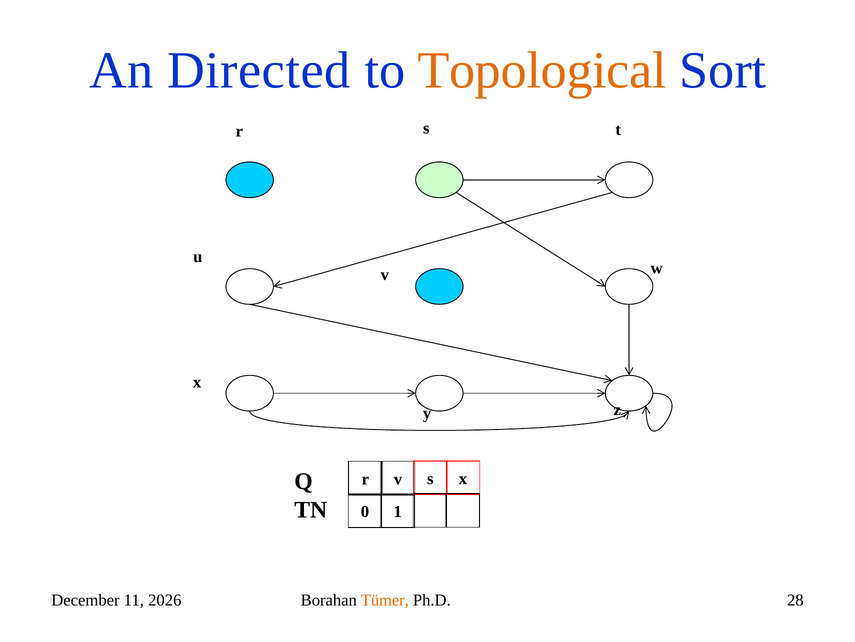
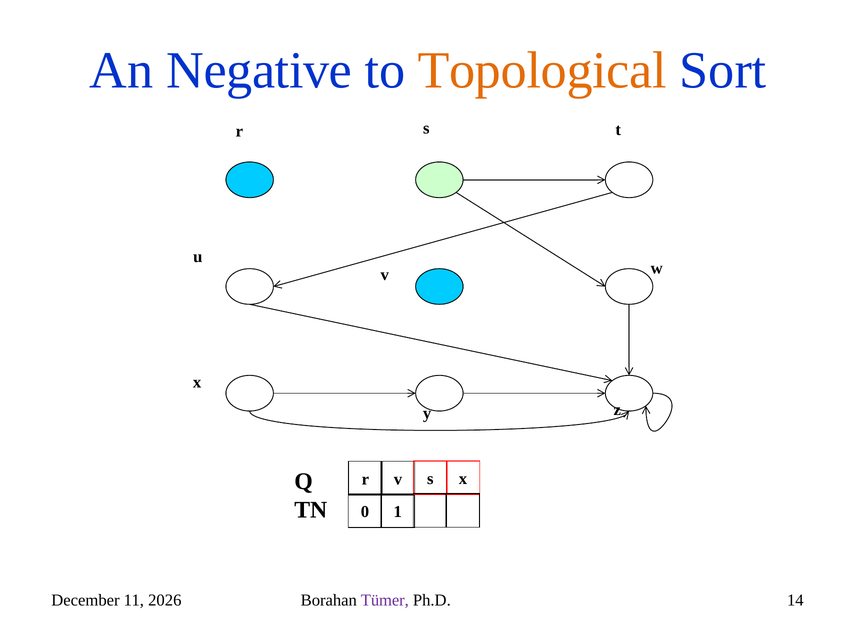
Directed: Directed -> Negative (259, 70)
Tümer colour: orange -> purple (385, 599)
28: 28 -> 14 (795, 599)
